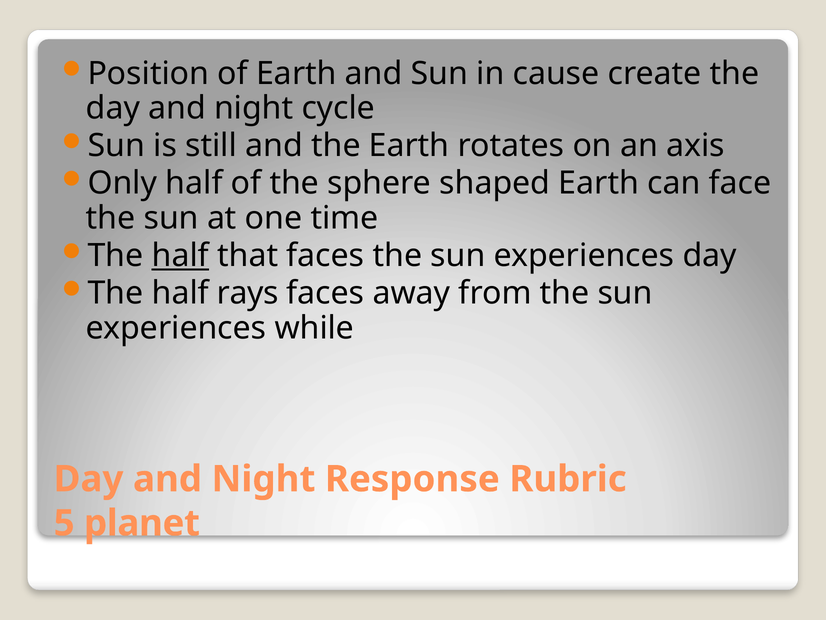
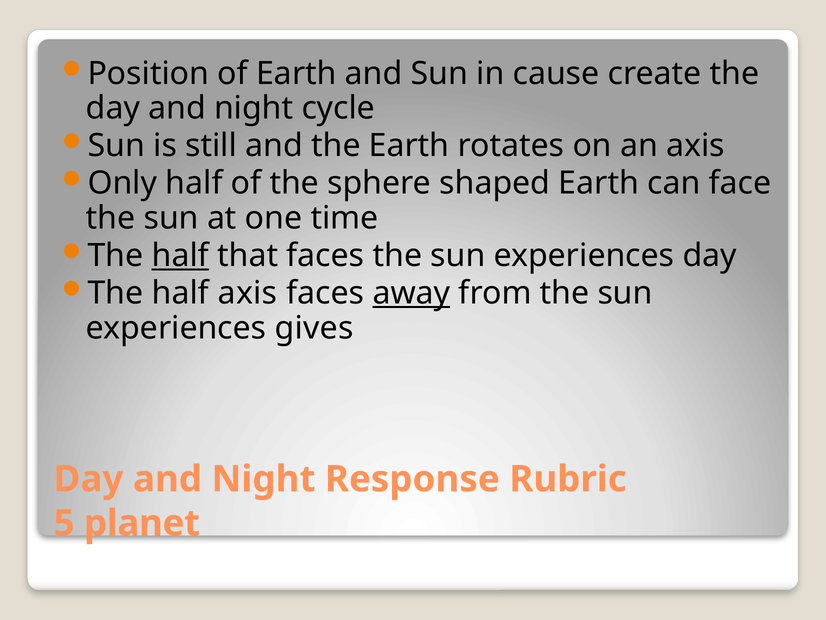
half rays: rays -> axis (247, 293)
away underline: none -> present (411, 293)
while: while -> gives (314, 328)
